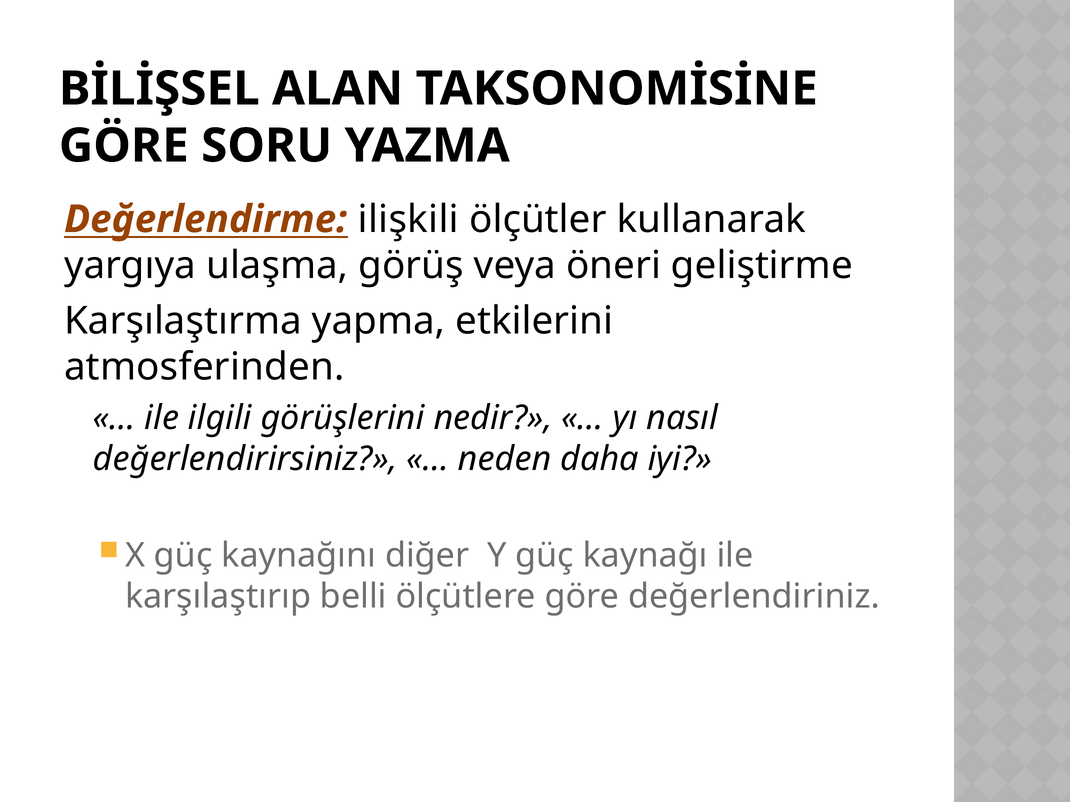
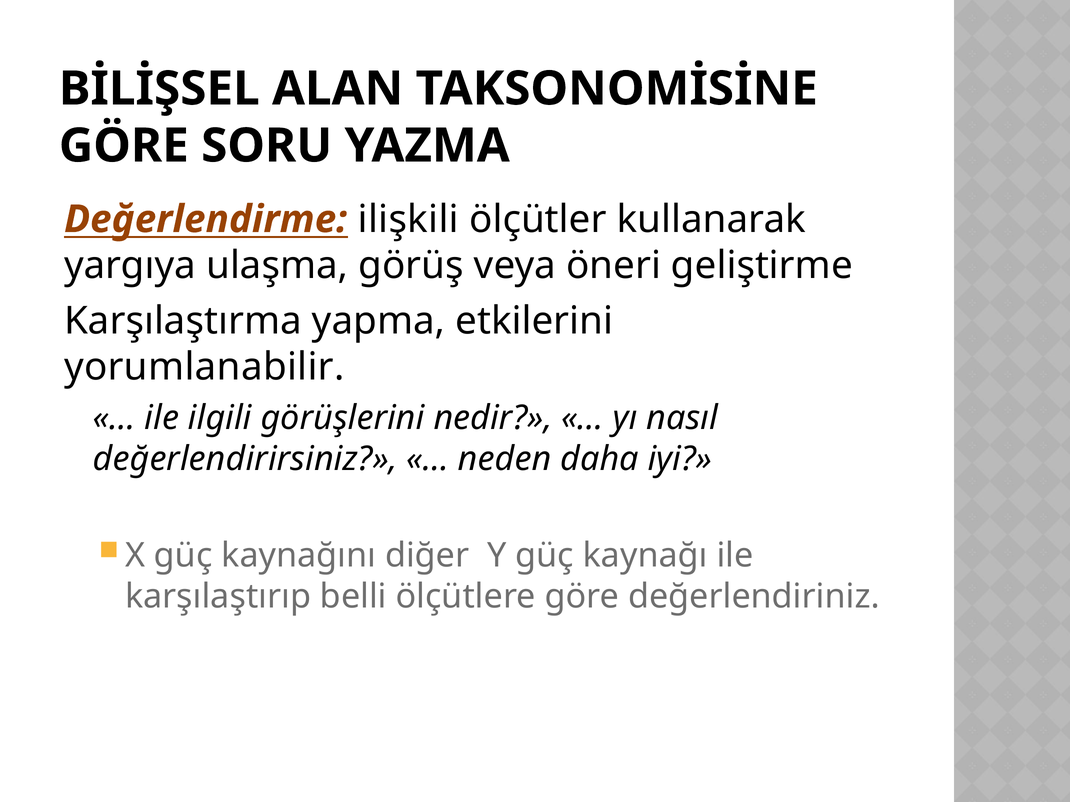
atmosferinden: atmosferinden -> yorumlanabilir (204, 367)
